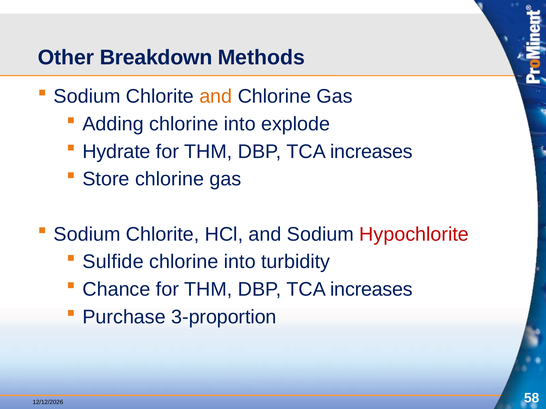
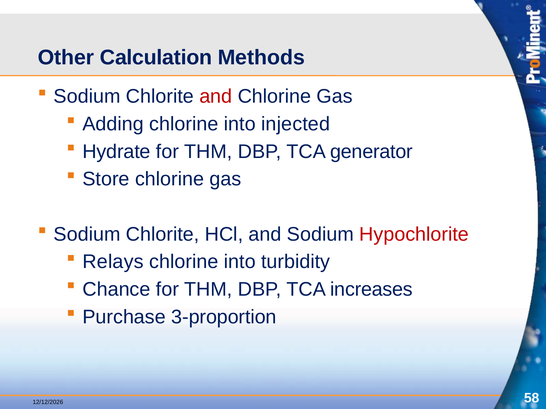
Breakdown: Breakdown -> Calculation (156, 57)
and colour: orange -> red (216, 97)
explode: explode -> injected (296, 124)
increases: increases -> generator (371, 152)
Sulfide: Sulfide -> Relays (113, 262)
